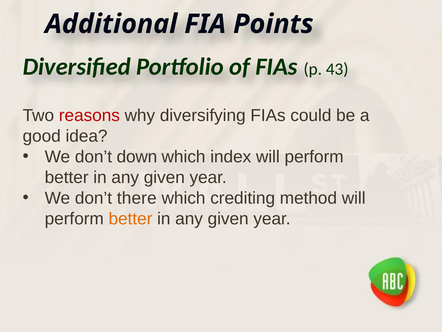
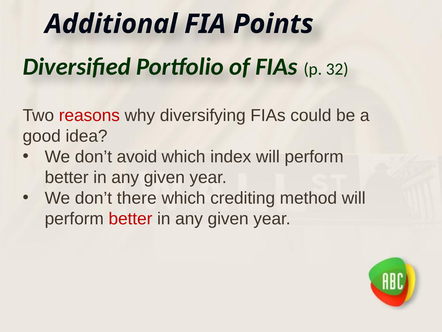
43: 43 -> 32 (337, 69)
down: down -> avoid (137, 157)
better colour: orange -> red (130, 219)
